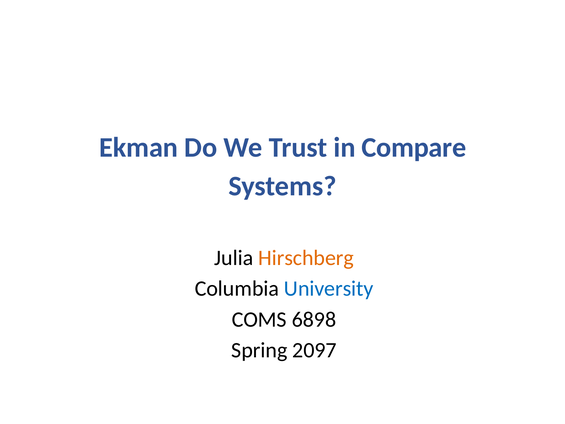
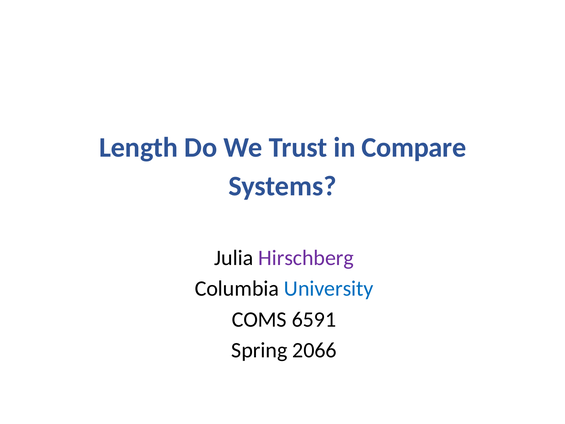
Ekman: Ekman -> Length (139, 147)
Hirschberg colour: orange -> purple (306, 258)
6898: 6898 -> 6591 (314, 319)
2097: 2097 -> 2066 (315, 350)
